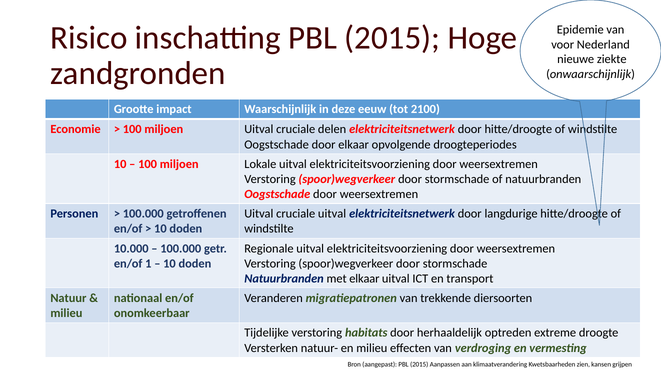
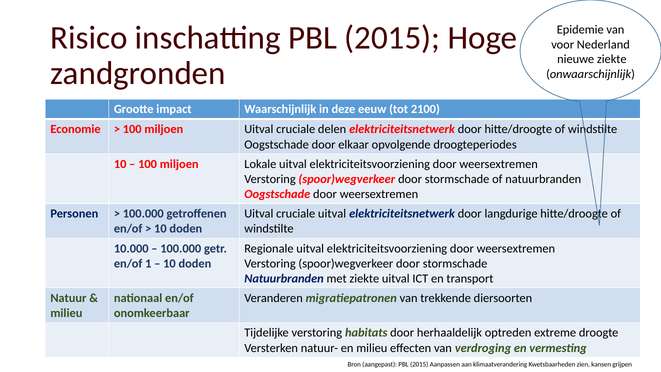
met elkaar: elkaar -> ziekte (364, 279)
